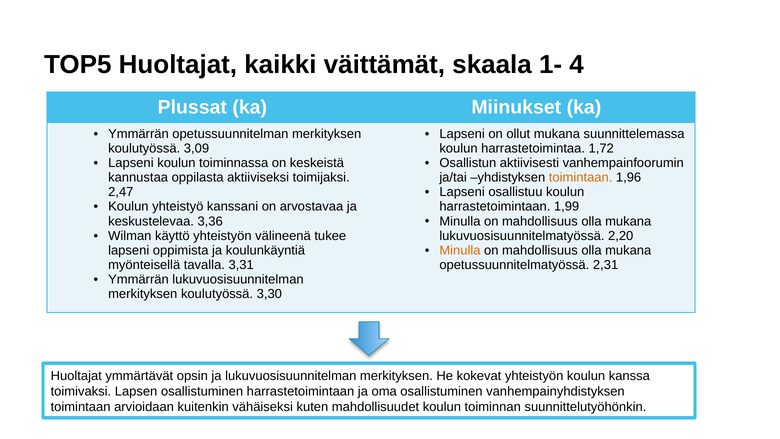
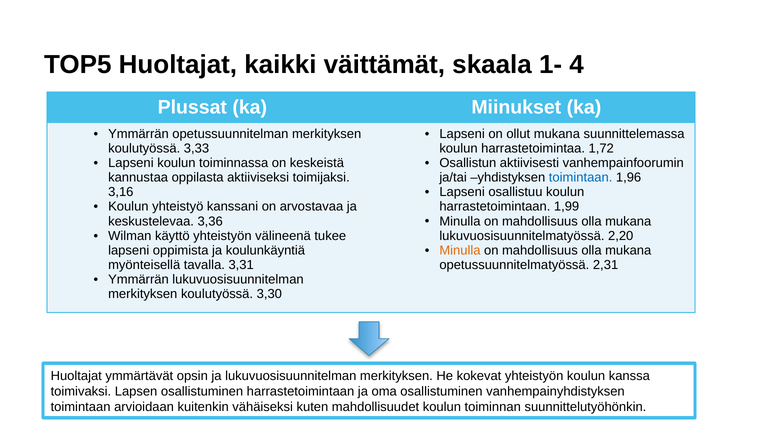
3,09: 3,09 -> 3,33 (196, 148)
toimintaan colour: orange -> blue (581, 177)
2,47: 2,47 -> 3,16 (121, 192)
